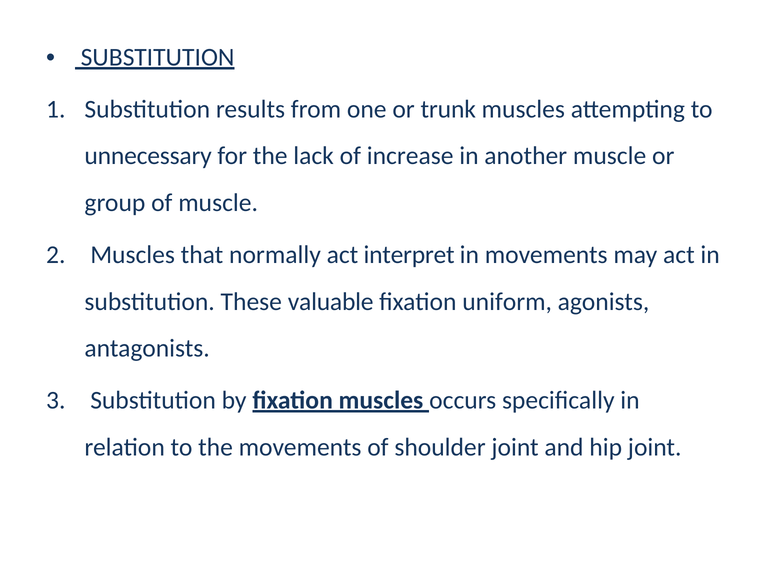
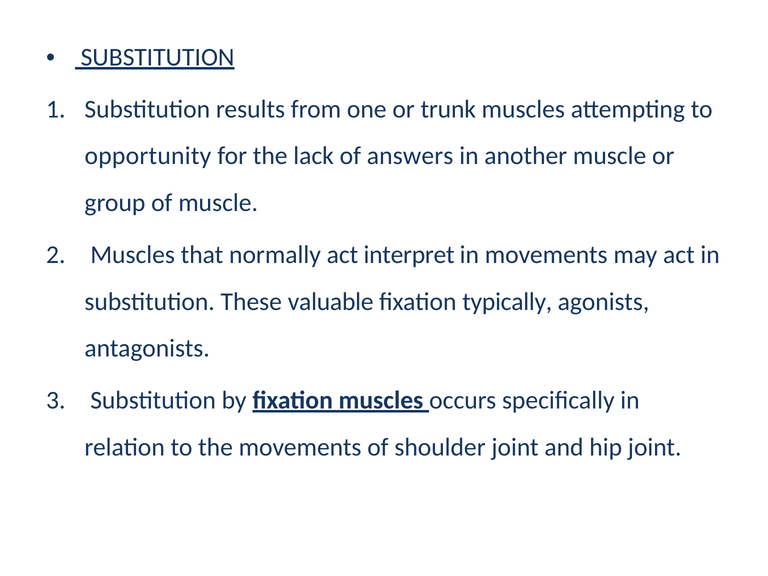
unnecessary: unnecessary -> opportunity (148, 156)
increase: increase -> answers (410, 156)
uniform: uniform -> typically (507, 302)
